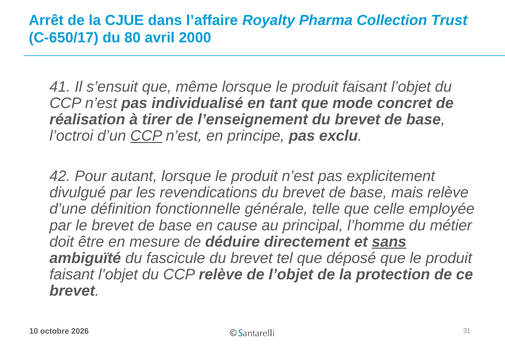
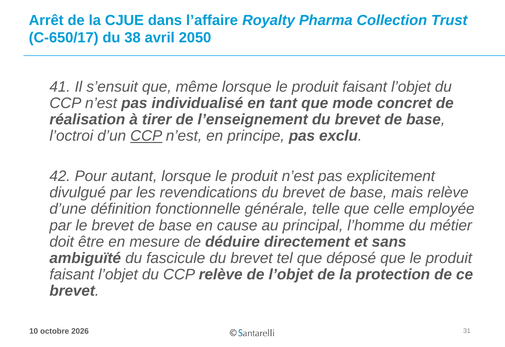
80: 80 -> 38 (133, 38)
2000: 2000 -> 2050 (195, 38)
sans underline: present -> none (389, 242)
